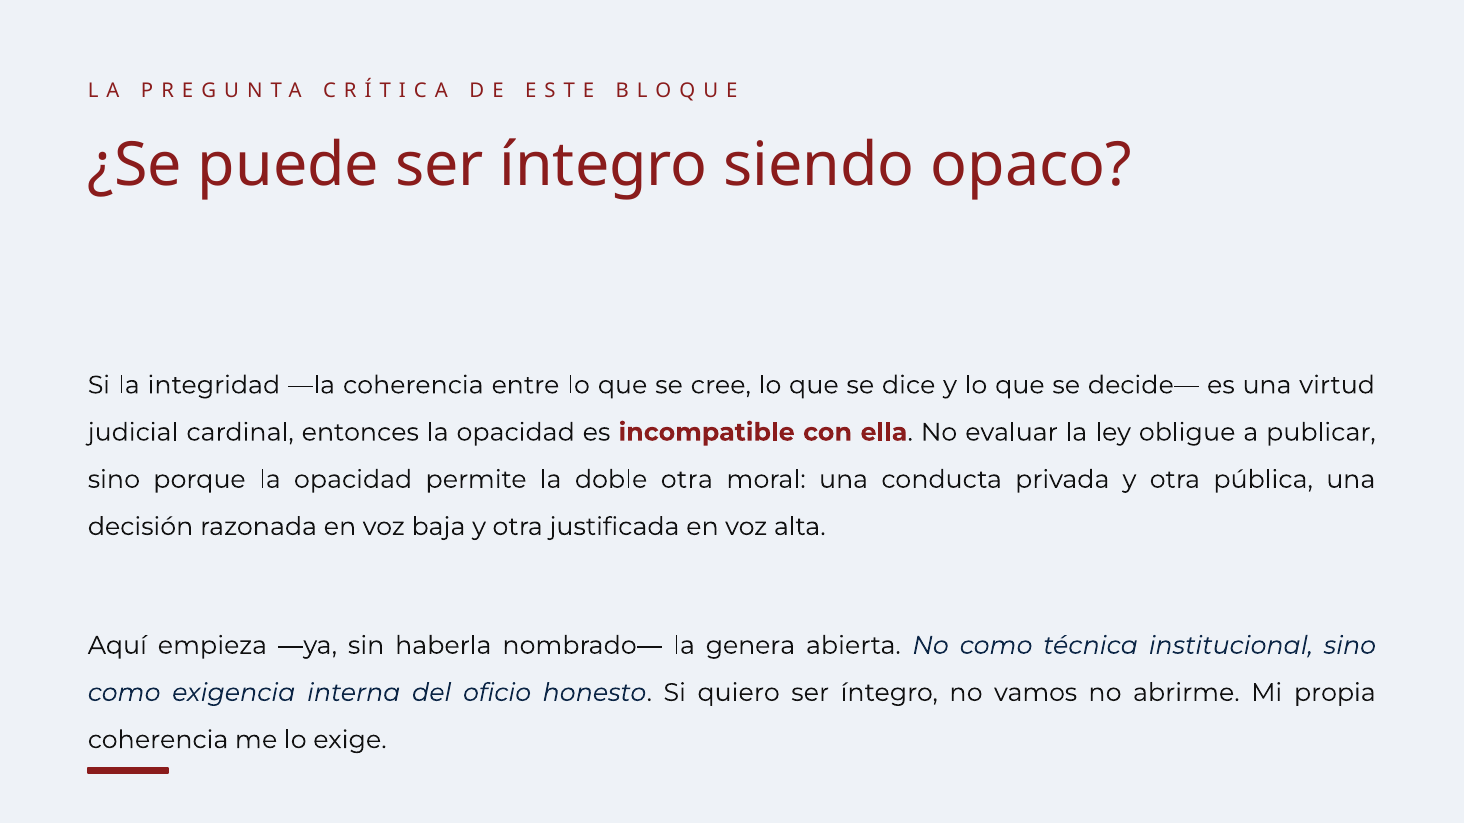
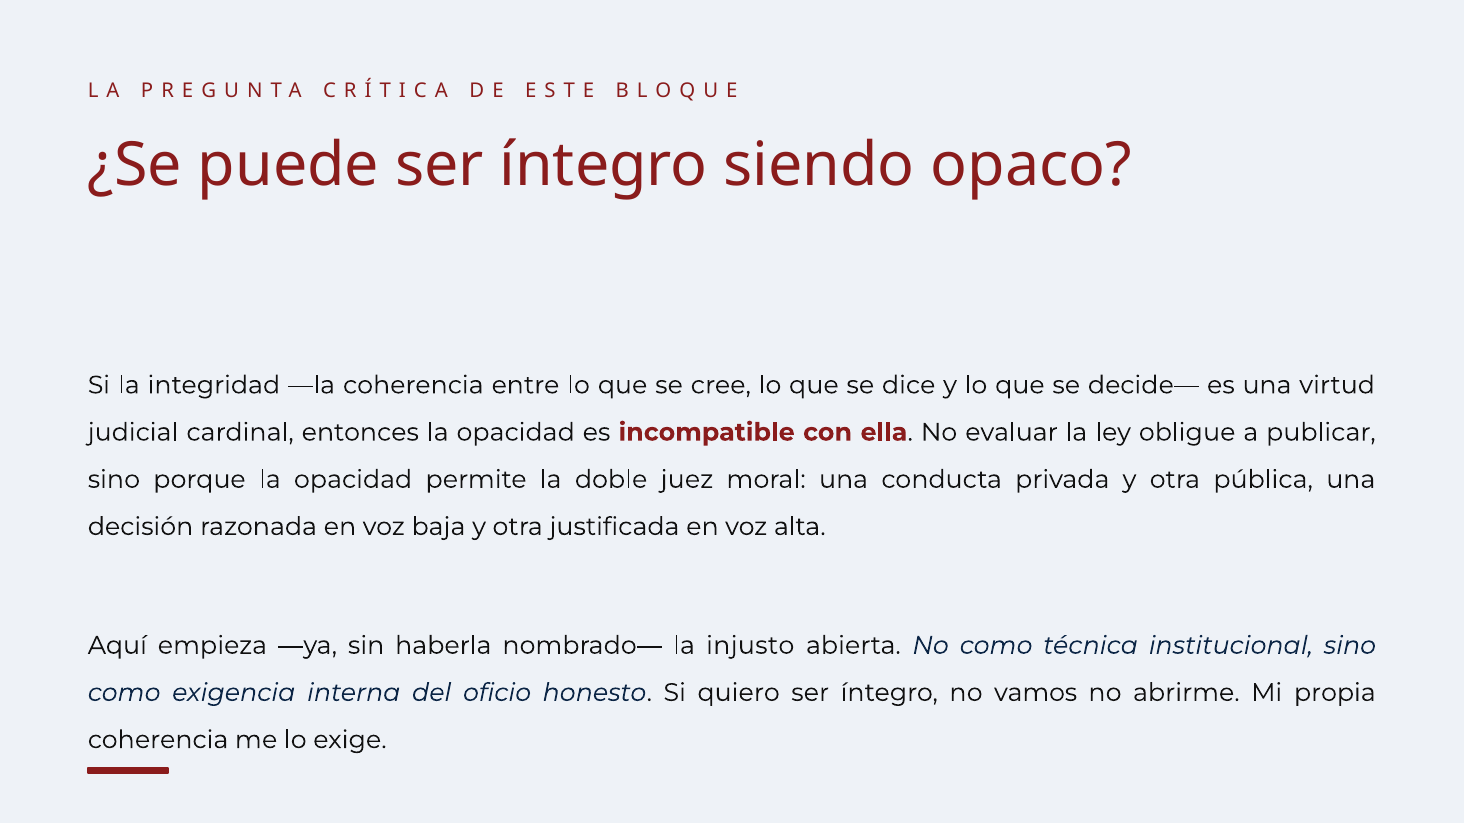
doble otra: otra -> juez (687, 480)
genera: genera -> injusto (750, 646)
